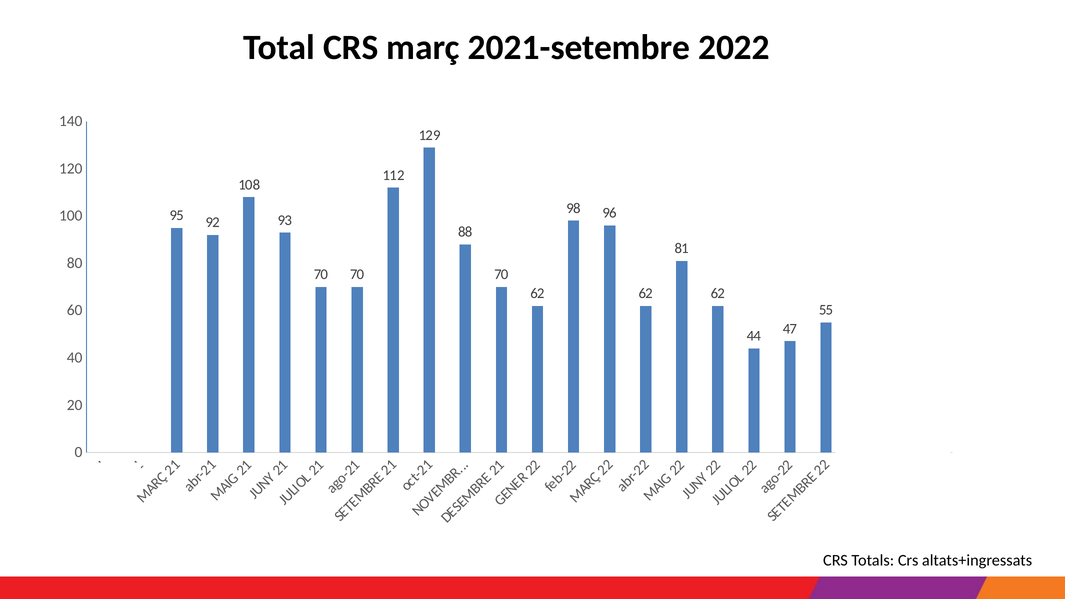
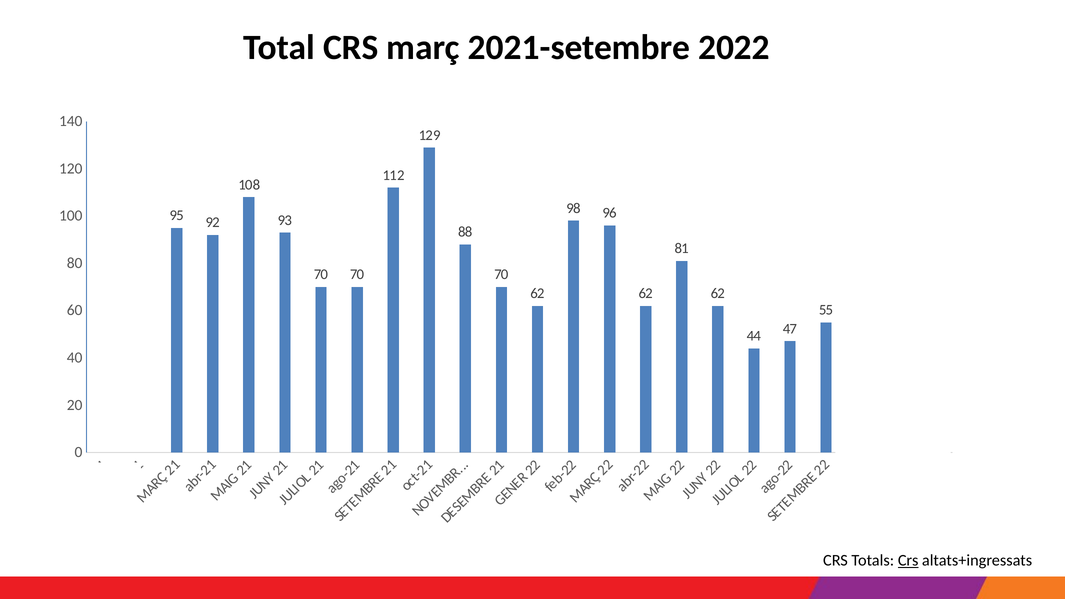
Crs underline: none -> present (908, 561)
